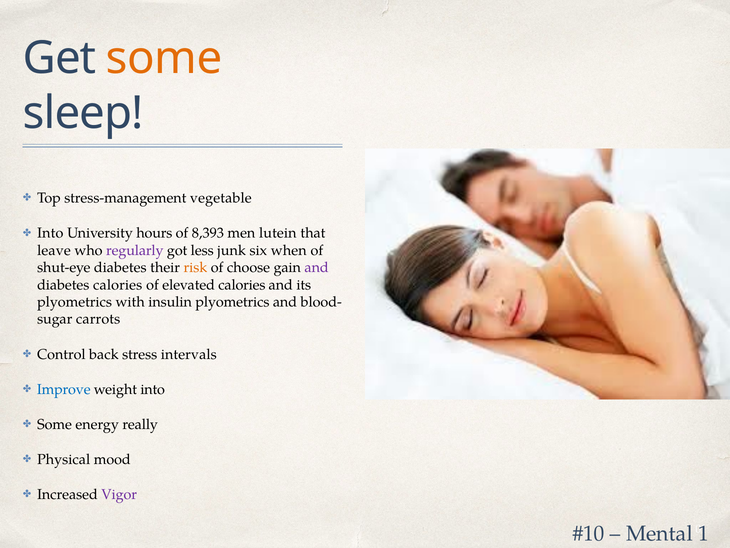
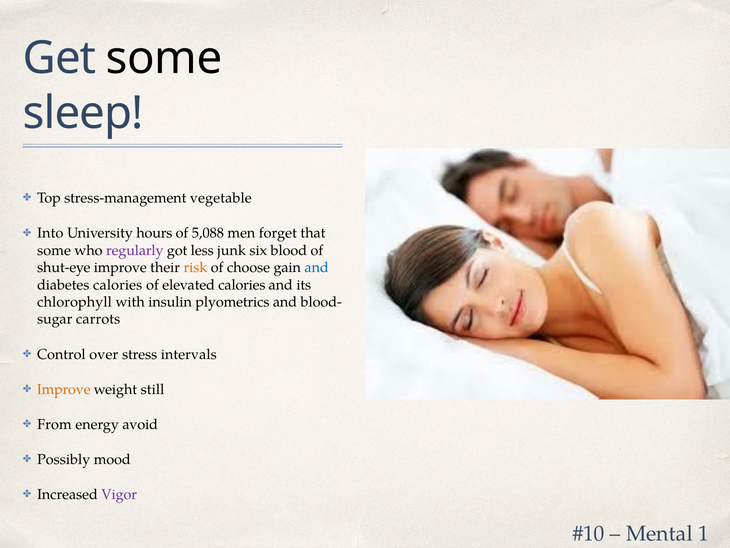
some colour: orange -> black (164, 58)
8,393: 8,393 -> 5,088 (208, 233)
lutein: lutein -> forget (278, 233)
leave: leave -> some (54, 250)
when: when -> blood (289, 250)
shut-eye diabetes: diabetes -> improve (120, 267)
and colour: purple -> blue (317, 267)
plyometrics: plyometrics -> chlorophyll (75, 302)
back: back -> over (104, 354)
Improve colour: blue -> orange (64, 389)
weight into: into -> still (153, 389)
Some: Some -> From (54, 424)
really: really -> avoid (140, 424)
Physical: Physical -> Possibly (64, 459)
